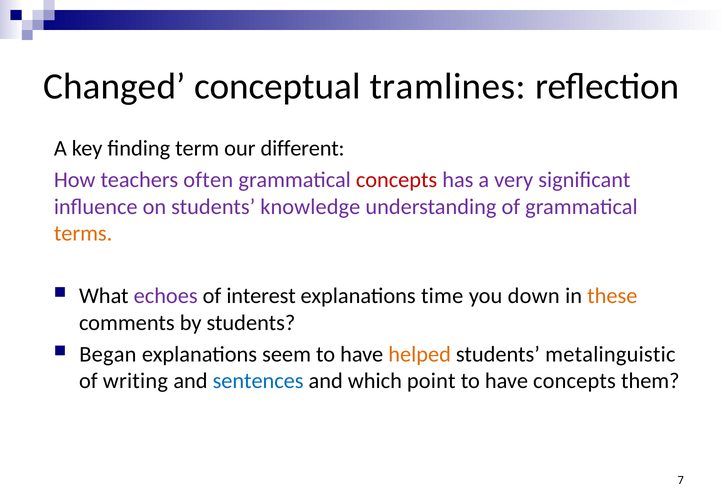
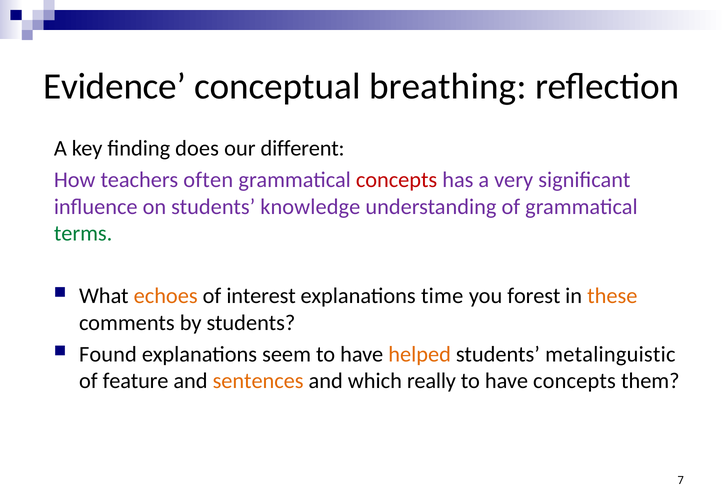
Changed: Changed -> Evidence (114, 86)
tramlines: tramlines -> breathing (448, 86)
term: term -> does (197, 149)
terms colour: orange -> green (83, 234)
echoes colour: purple -> orange (166, 296)
down: down -> forest (534, 296)
Began: Began -> Found (108, 354)
writing: writing -> feature (136, 381)
sentences colour: blue -> orange (258, 381)
point: point -> really (431, 381)
